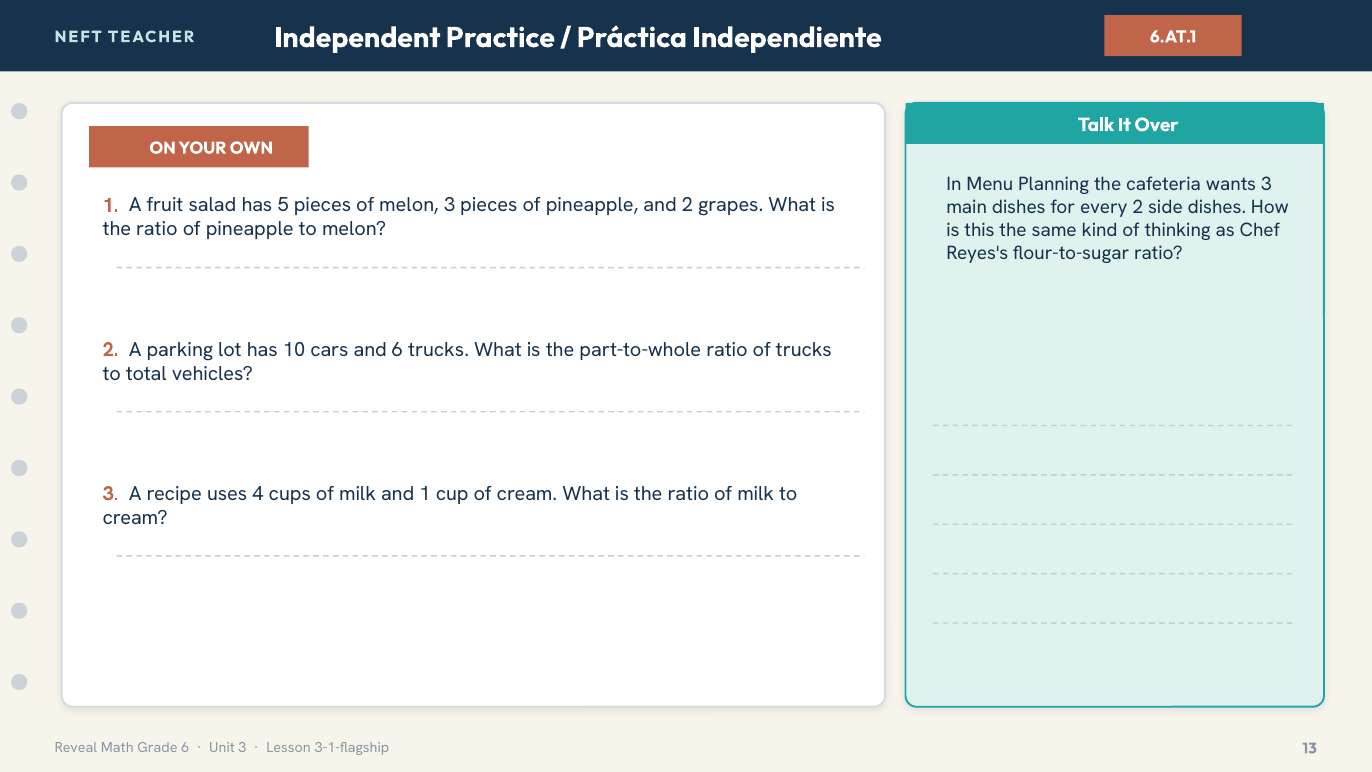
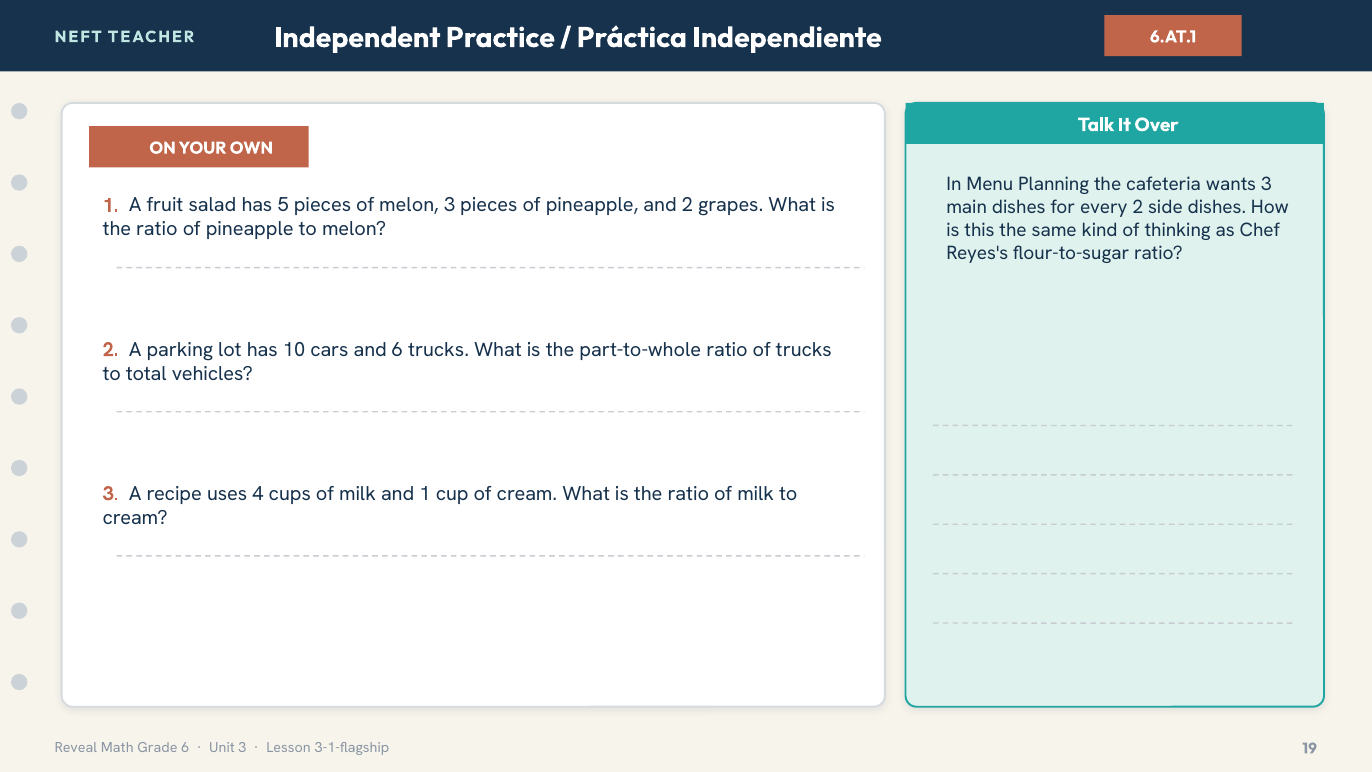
13: 13 -> 19 (1310, 748)
